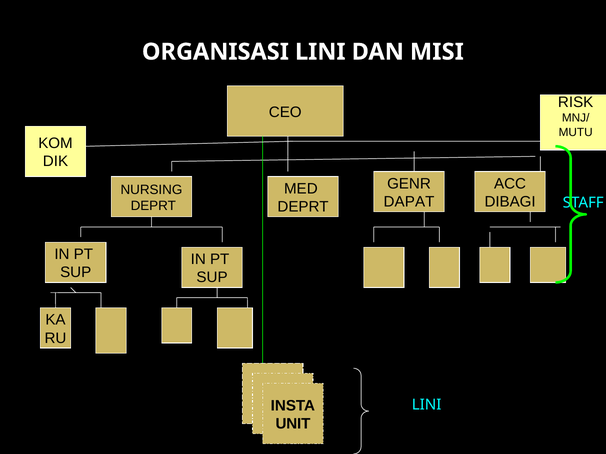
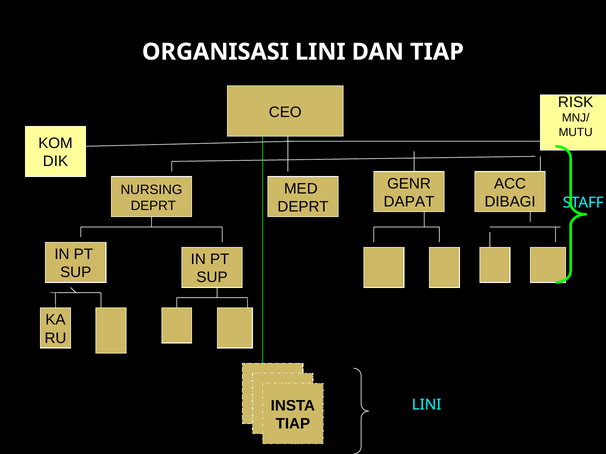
DAN MISI: MISI -> TIAP (437, 52)
UNIT: UNIT -> TIAP (293, 424)
